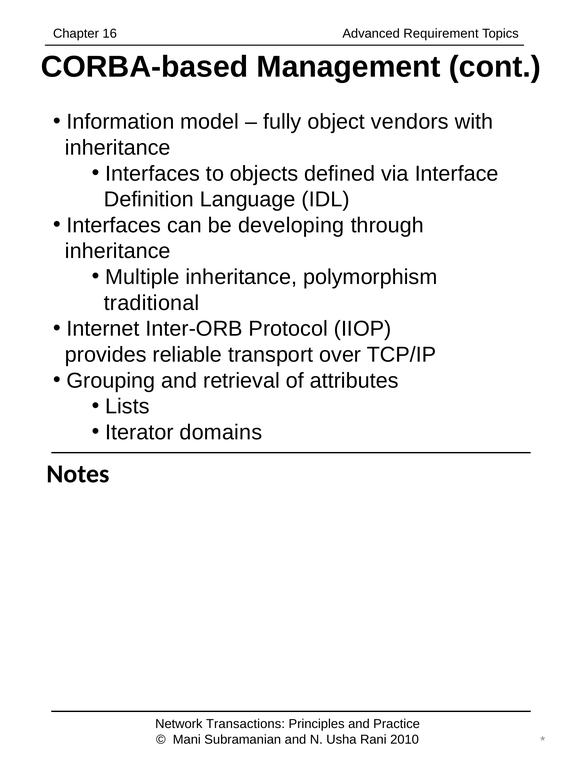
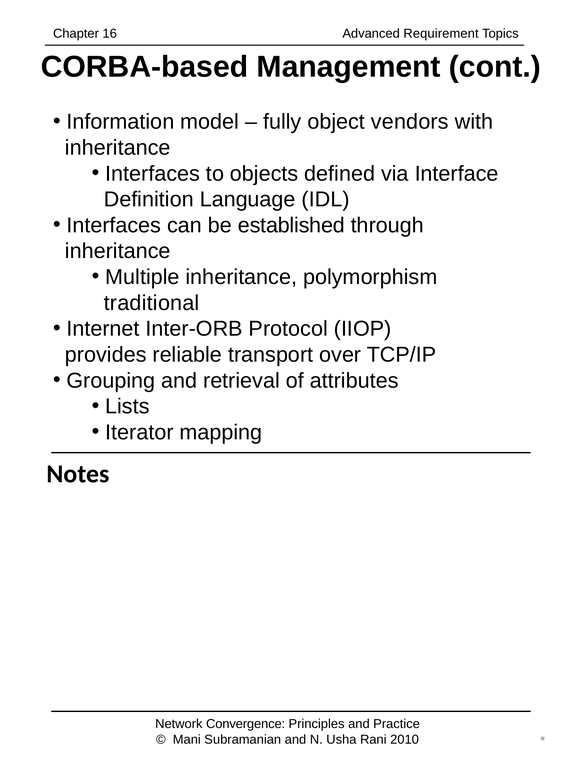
developing: developing -> established (291, 225)
domains: domains -> mapping (221, 432)
Transactions: Transactions -> Convergence (246, 724)
